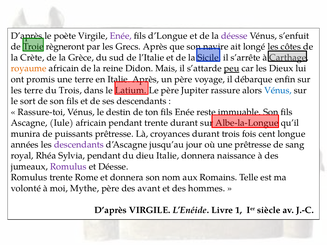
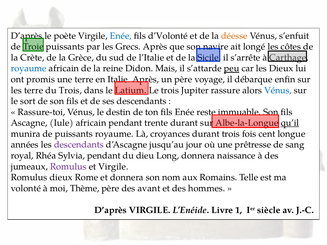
Enée colour: purple -> blue (121, 36)
d’Longue: d’Longue -> d’Volonté (168, 36)
déesse colour: purple -> orange (234, 36)
règneront: règneront -> puissants (65, 47)
royaume colour: orange -> blue (29, 69)
Le père: père -> trois (170, 90)
qu’il underline: none -> present (290, 123)
puissants prêtresse: prêtresse -> royaume (114, 134)
dieu Italie: Italie -> Long (168, 156)
et Déesse: Déesse -> Virgile (113, 167)
Romulus trente: trente -> dieux (61, 178)
Mythe: Mythe -> Thème (85, 188)
